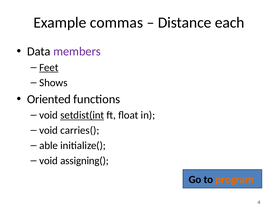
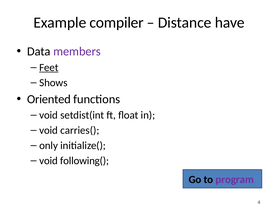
commas: commas -> compiler (117, 23)
each: each -> have (230, 23)
setdist(int underline: present -> none (82, 115)
able: able -> only (49, 145)
assigning(: assigning( -> following( (85, 160)
program colour: orange -> purple (235, 179)
